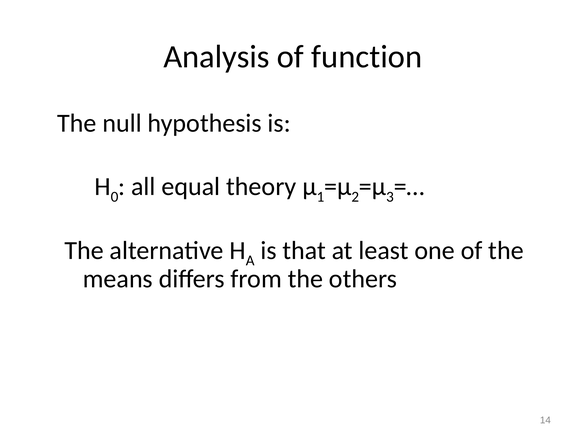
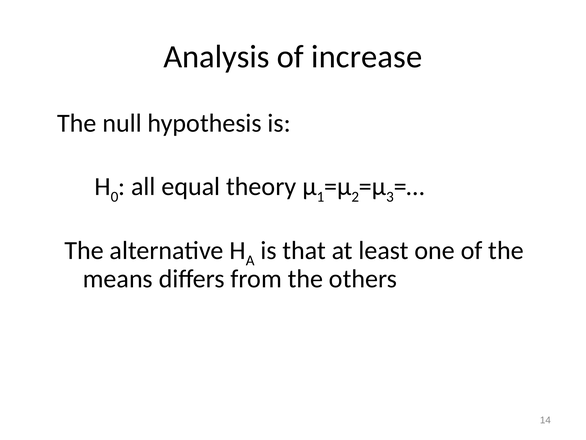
function: function -> increase (367, 57)
